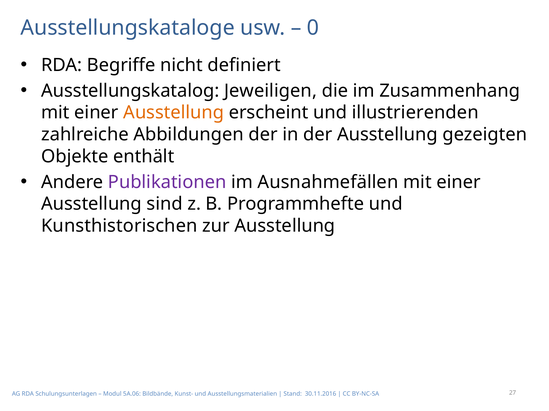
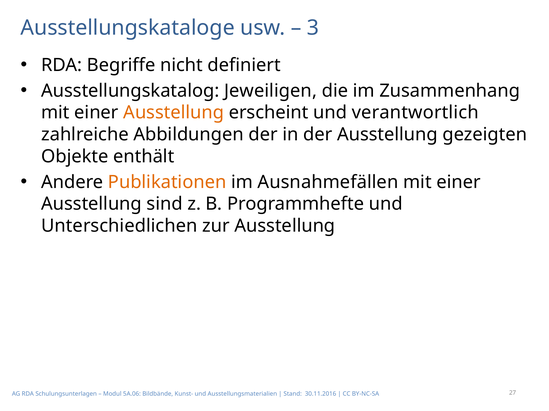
0: 0 -> 3 (313, 28)
illustrierenden: illustrierenden -> verantwortlich (415, 113)
Publikationen colour: purple -> orange (167, 182)
Kunsthistorischen: Kunsthistorischen -> Unterschiedlichen (119, 226)
